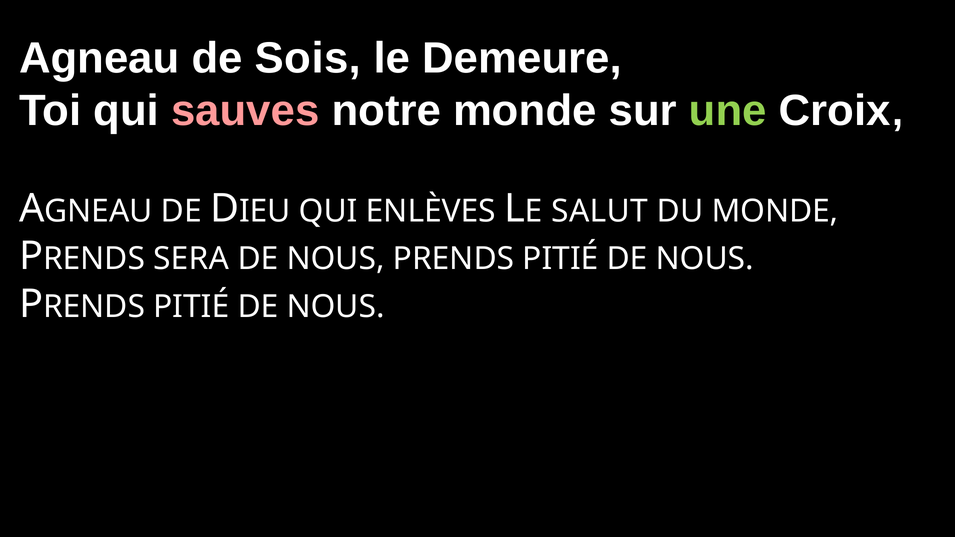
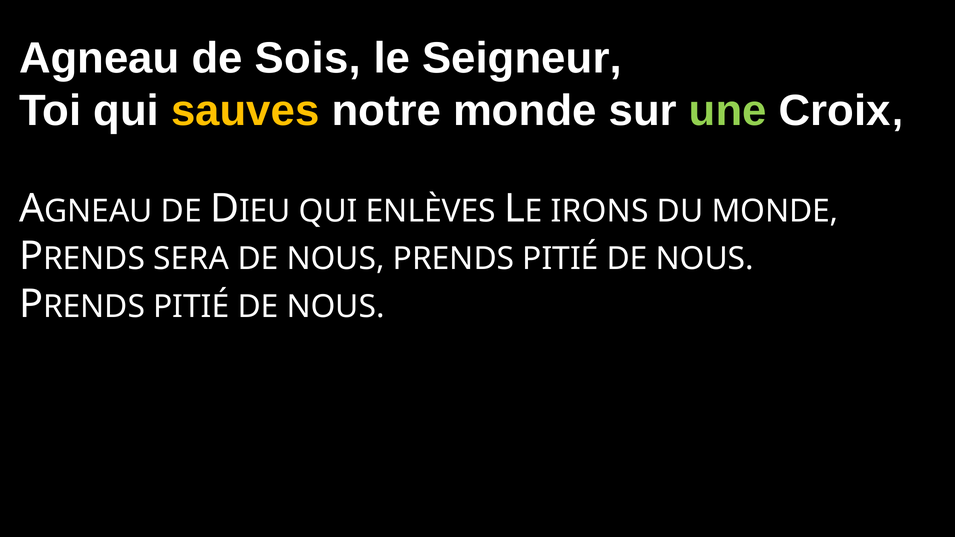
Demeure: Demeure -> Seigneur (522, 59)
sauves colour: pink -> yellow (245, 111)
SALUT: SALUT -> IRONS (600, 211)
